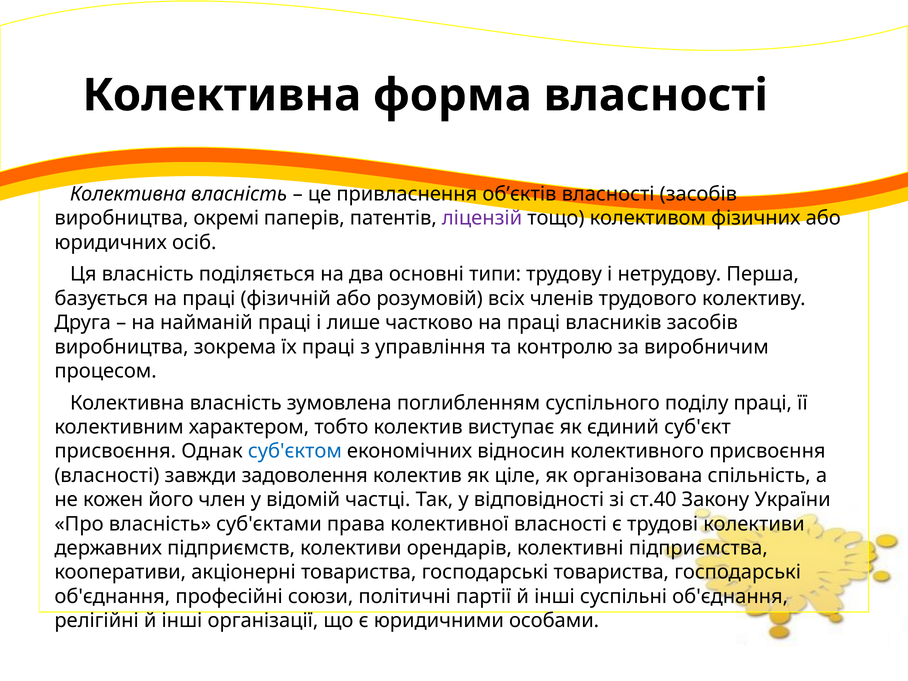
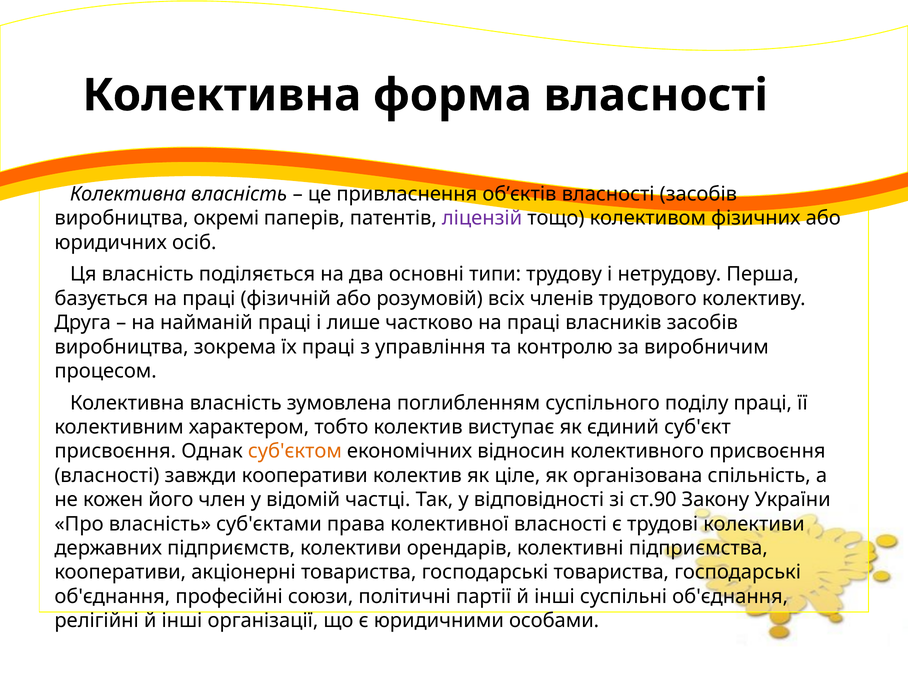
суб'єктом colour: blue -> orange (295, 451)
завжди задоволення: задоволення -> кооперативи (305, 476)
ст.40: ст.40 -> ст.90 (653, 500)
